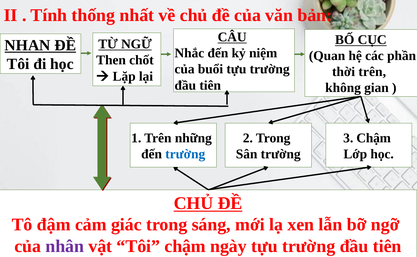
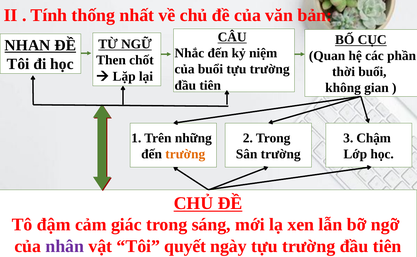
thời trên: trên -> buổi (372, 72)
trường colour: blue -> orange (185, 154)
Tôi chậm: chậm -> quyết (185, 246)
